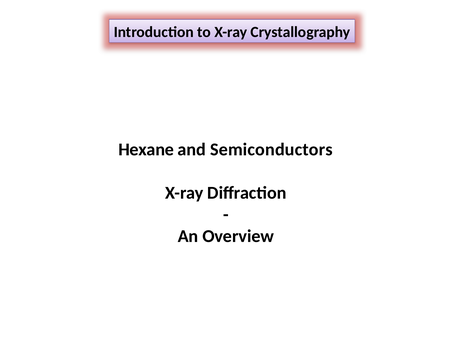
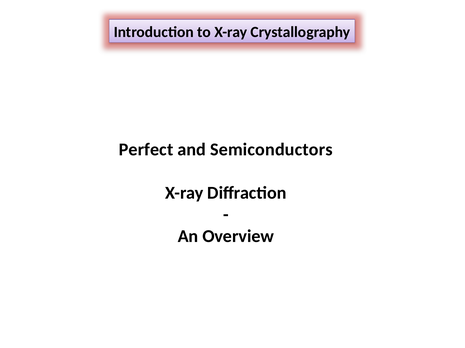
Hexane: Hexane -> Perfect (146, 150)
